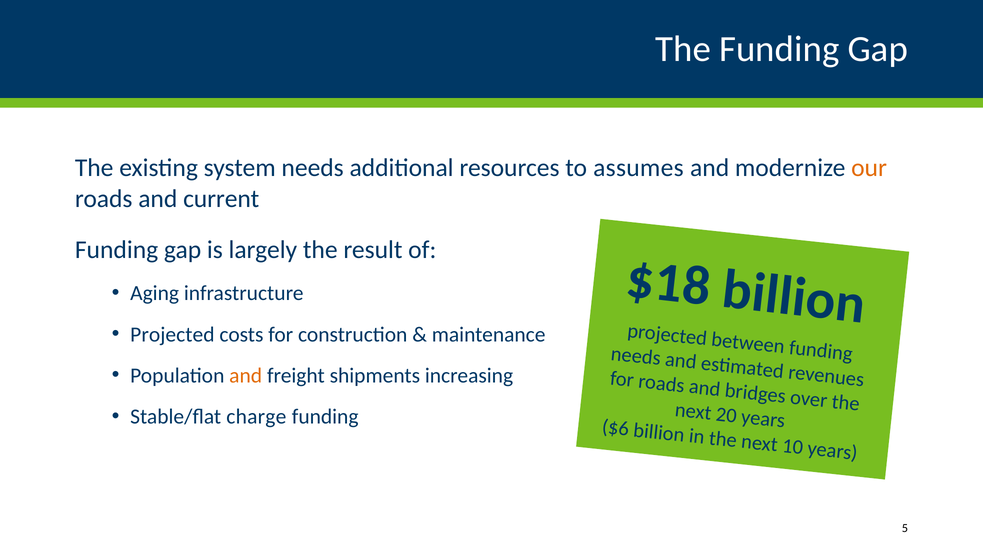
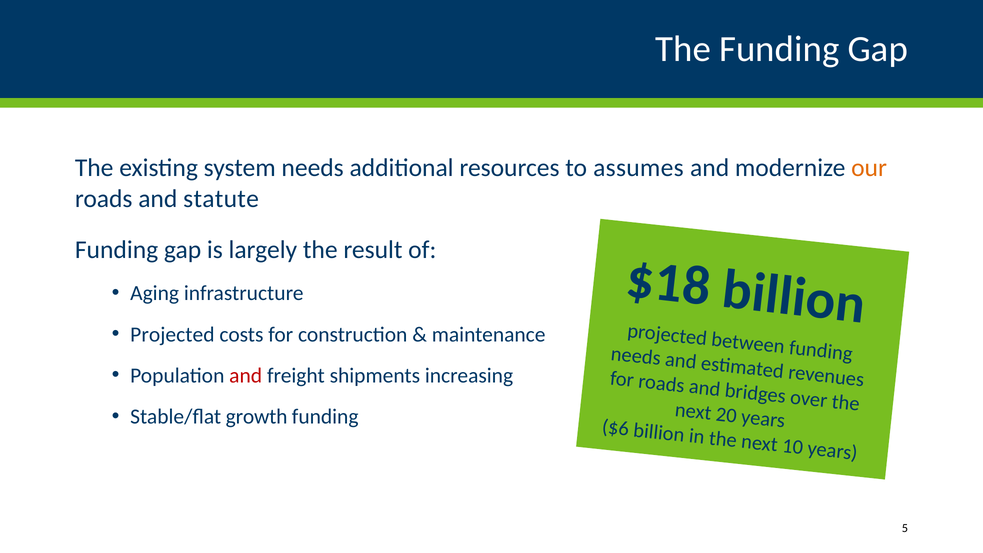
current: current -> statute (221, 199)
and colour: orange -> red (246, 376)
charge: charge -> growth (257, 417)
